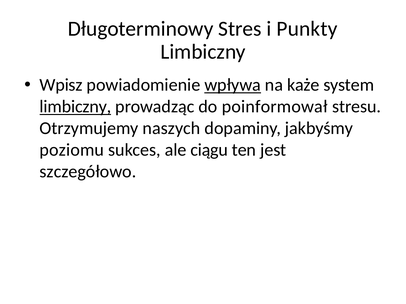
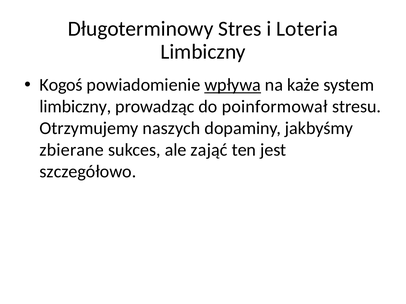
Punkty: Punkty -> Loteria (307, 29)
Wpisz: Wpisz -> Kogoś (61, 85)
limbiczny underline: present -> none (75, 107)
poziomu: poziomu -> zbierane (72, 150)
ciągu: ciągu -> zająć (209, 150)
